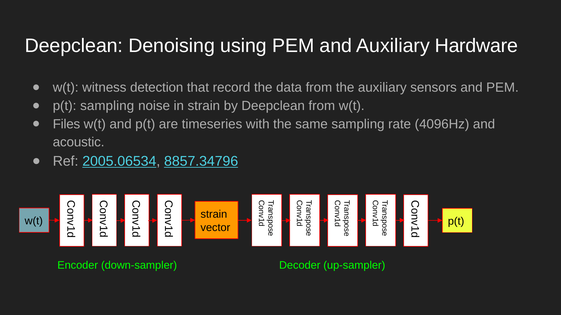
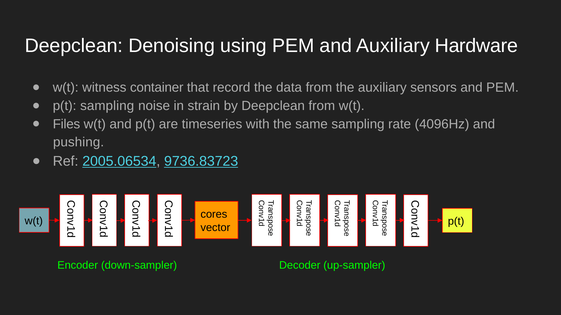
detection: detection -> container (157, 88)
acoustic: acoustic -> pushing (79, 143)
8857.34796: 8857.34796 -> 9736.83723 (201, 161)
strain: strain -> cores (214, 215)
